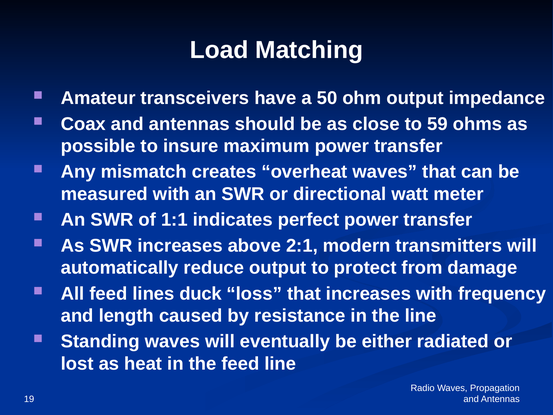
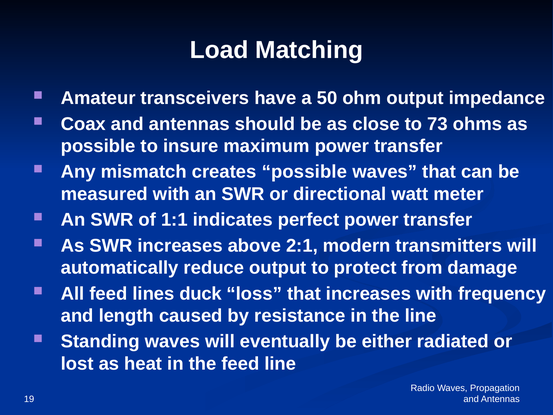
59: 59 -> 73 (438, 124)
creates overheat: overheat -> possible (304, 172)
